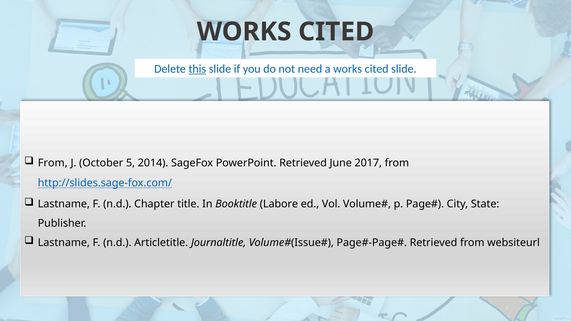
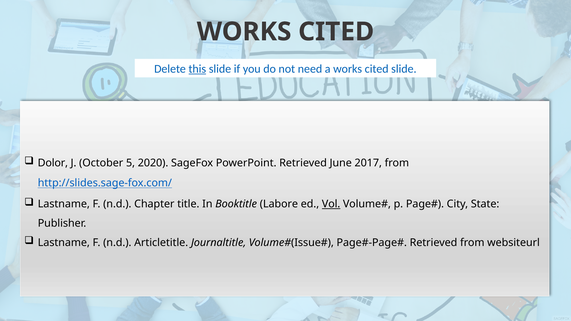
From: From -> Dolor (53, 163)
2014: 2014 -> 2020 (153, 163)
Vol underline: none -> present (331, 204)
